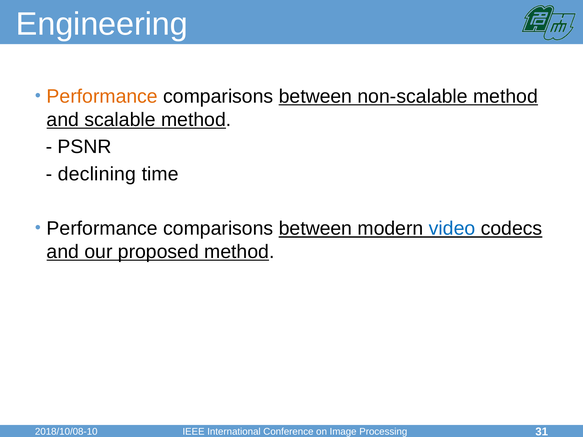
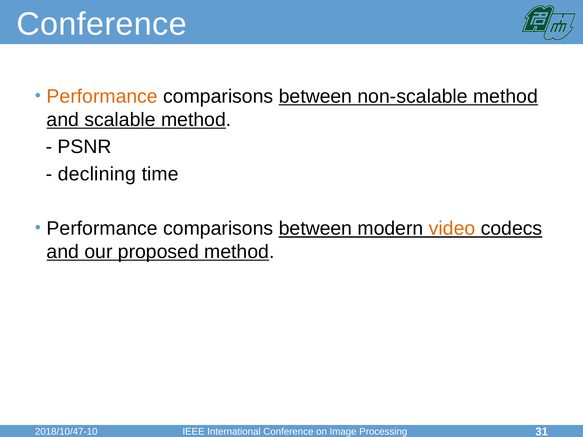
Engineering: Engineering -> Conference (102, 24)
video colour: blue -> orange (452, 229)
2018/10/08-10: 2018/10/08-10 -> 2018/10/47-10 (66, 432)
